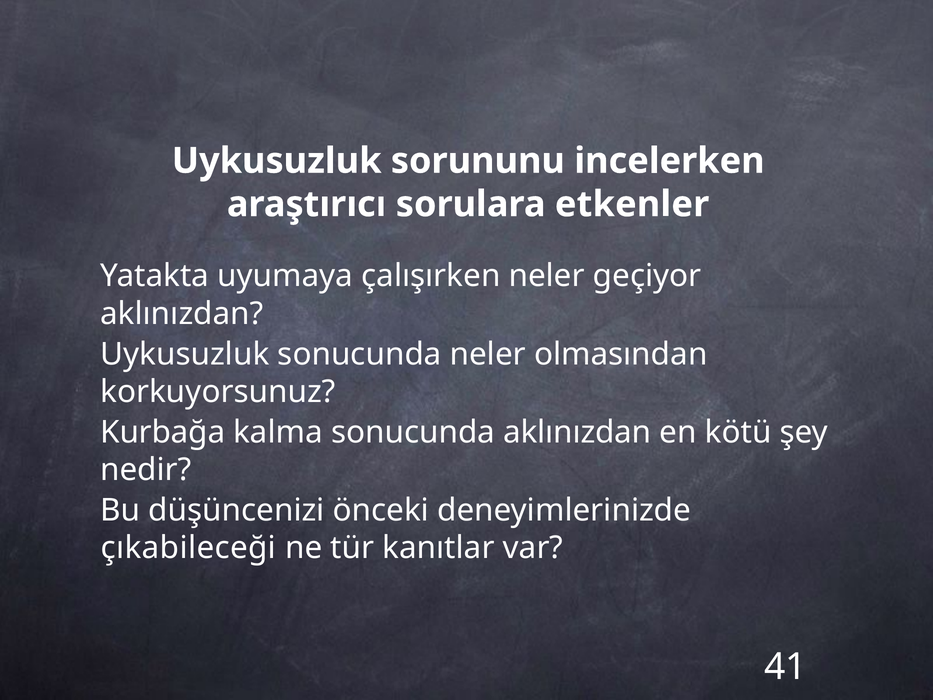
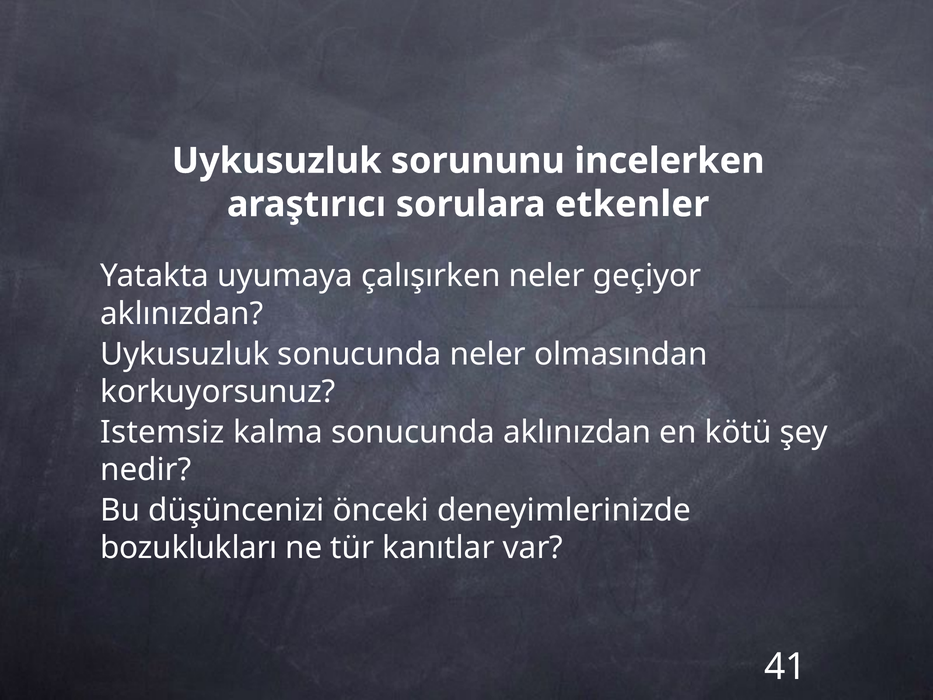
Kurbağa: Kurbağa -> Istemsiz (163, 432)
çıkabileceği: çıkabileceği -> bozuklukları (189, 548)
